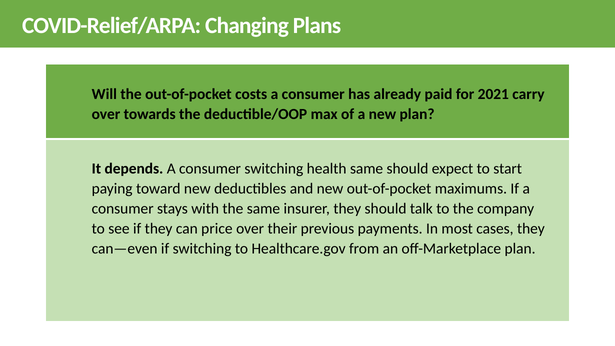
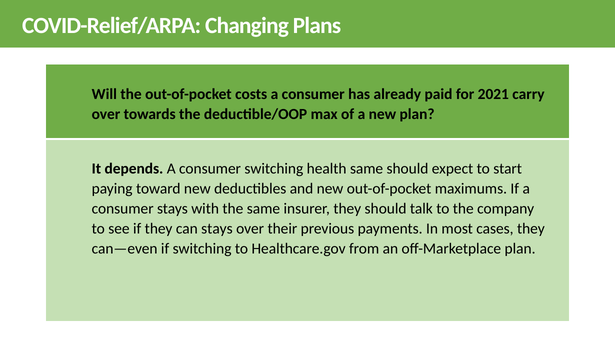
can price: price -> stays (217, 229)
